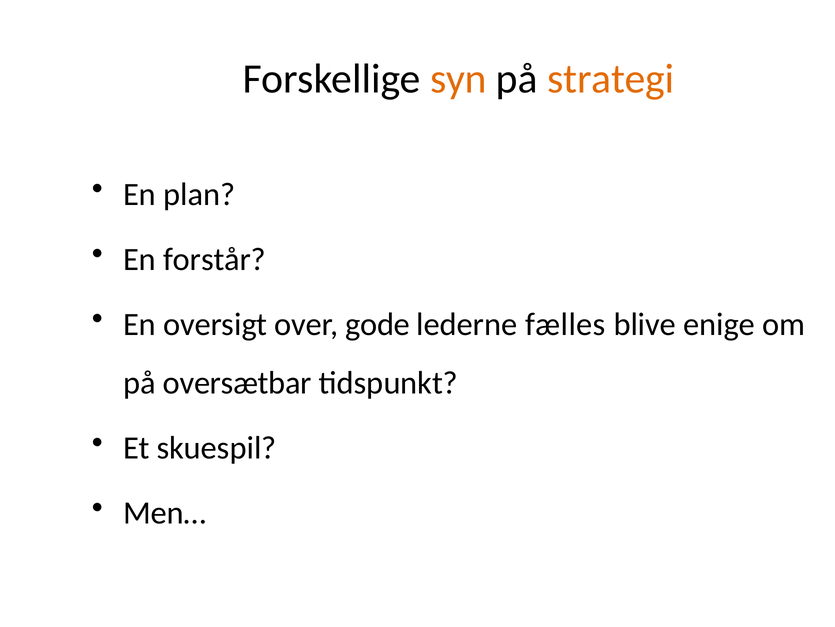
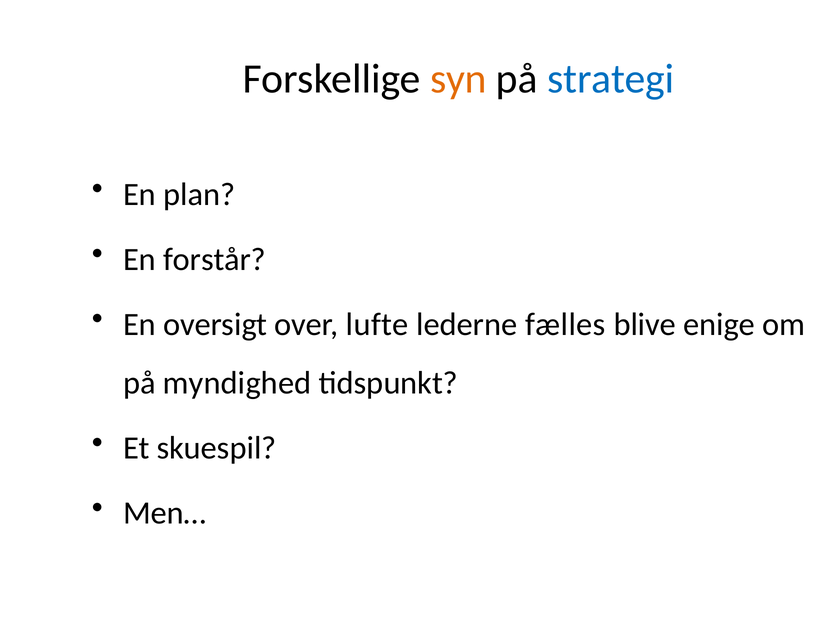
strategi colour: orange -> blue (611, 79)
gode: gode -> lufte (377, 324)
oversætbar: oversætbar -> myndighed (237, 383)
